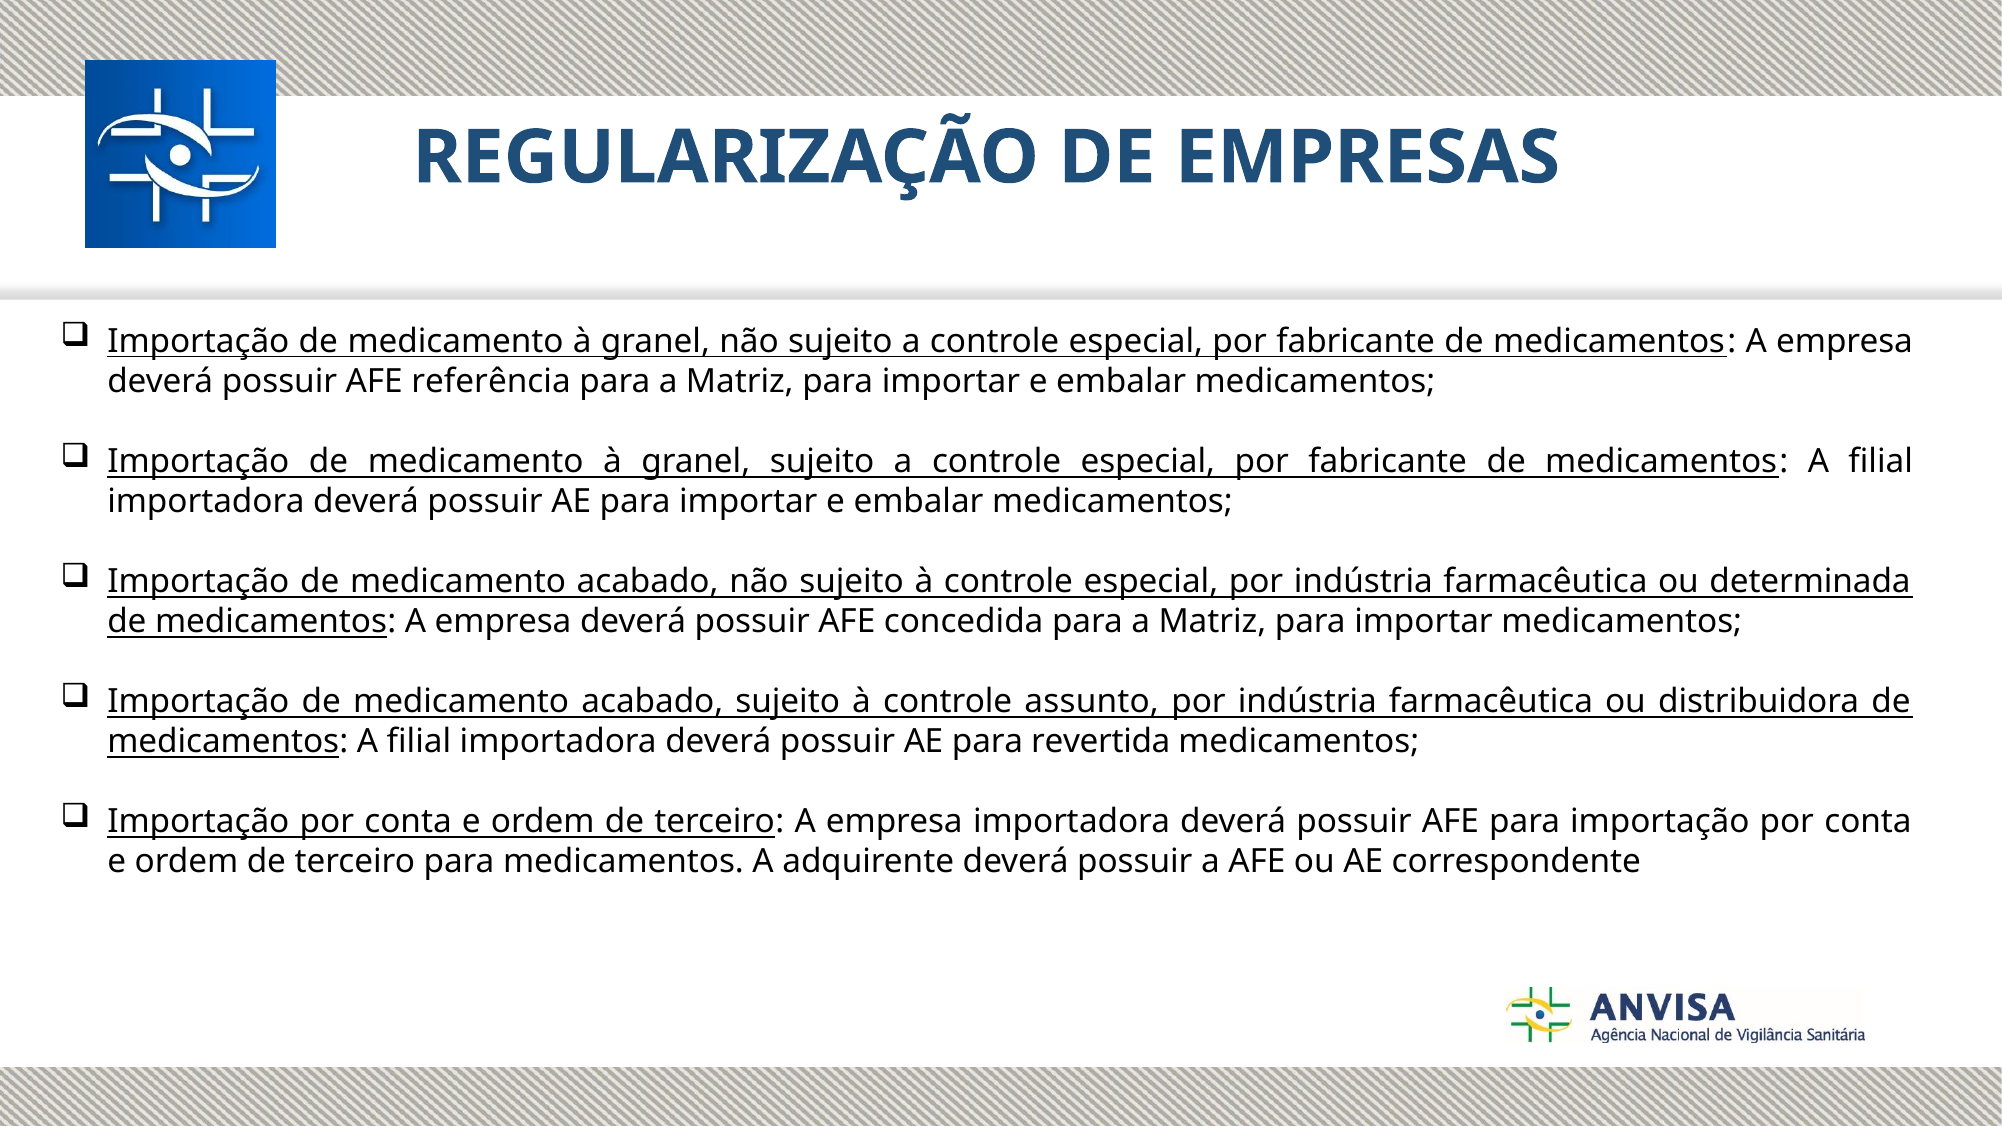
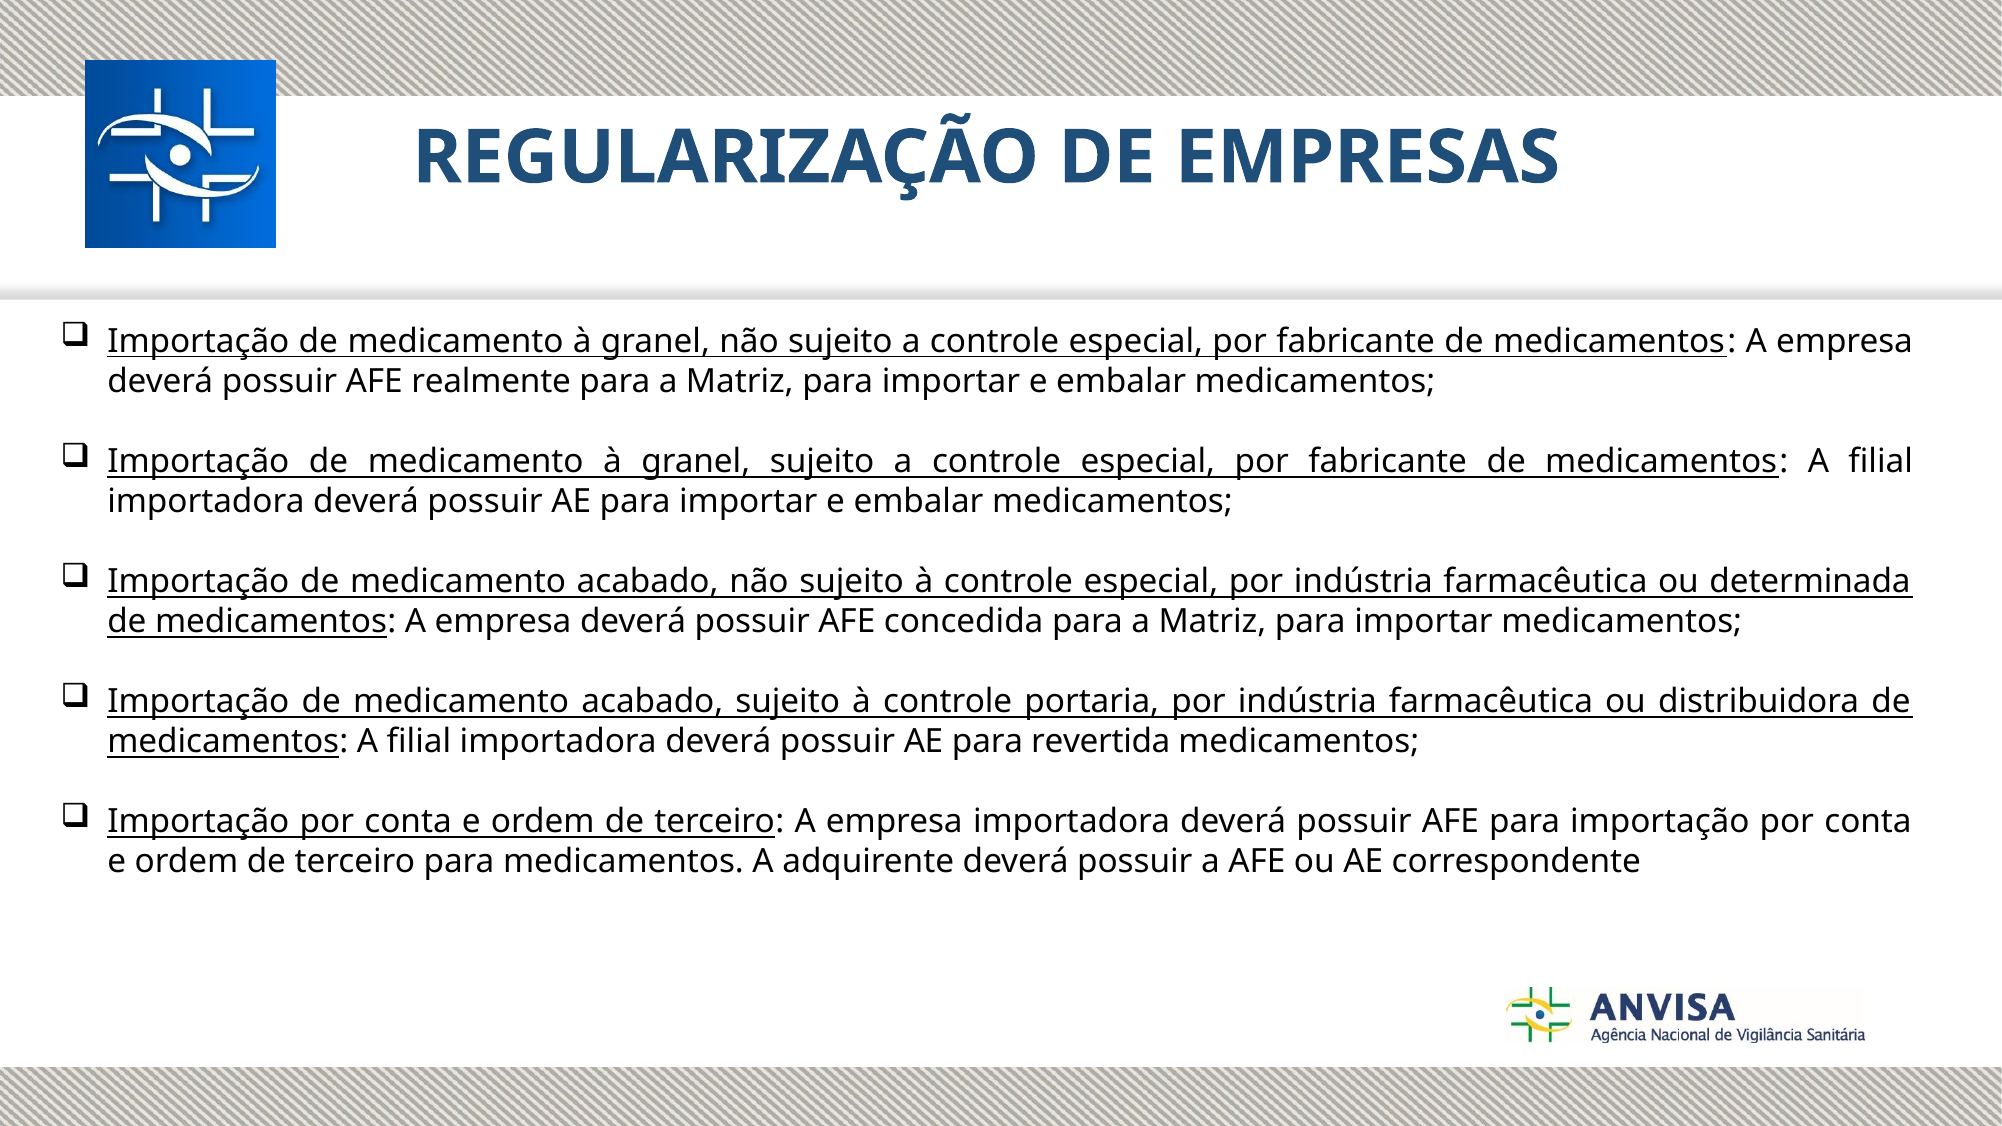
referência: referência -> realmente (491, 382)
assunto: assunto -> portaria (1092, 702)
